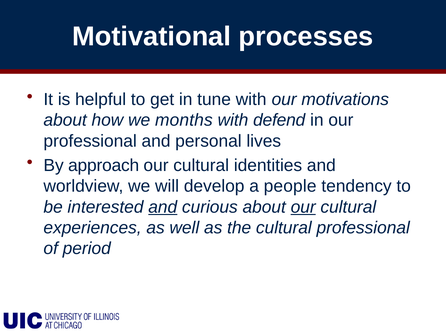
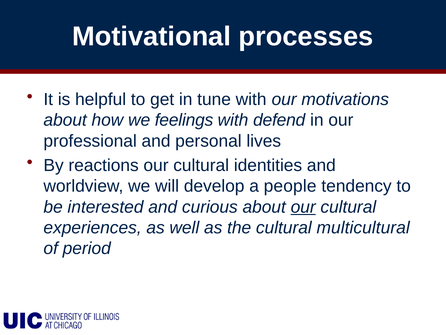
months: months -> feelings (184, 120)
approach: approach -> reactions (104, 165)
and underline: present -> none (163, 207)
cultural professional: professional -> multicultural (363, 227)
